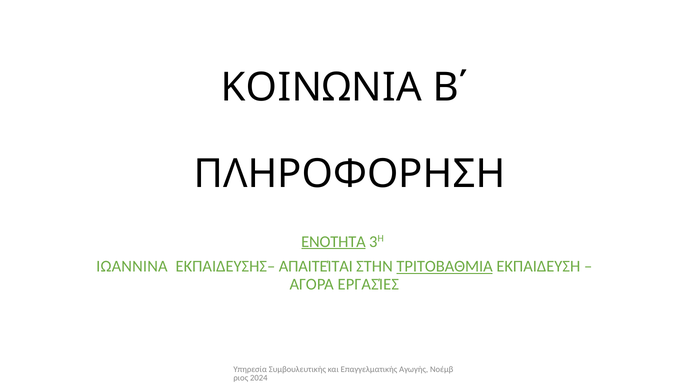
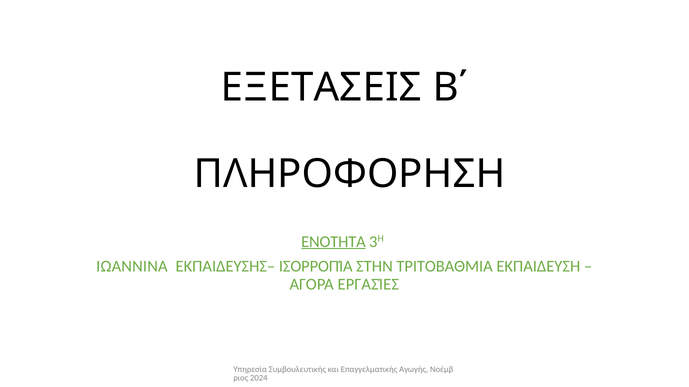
ΚΟΙΝΩΝΙΑ: ΚΟΙΝΩΝΙΑ -> ΕΞΕΤΑΣΕΙΣ (321, 87)
ΑΠΑΙΤΕΊΤΑΙ: ΑΠΑΙΤΕΊΤΑΙ -> ΙΣΟΡΡΟΠΊΑ (316, 267)
ΤΡΙΤΟΒΑΘΜΙΑ underline: present -> none (445, 267)
